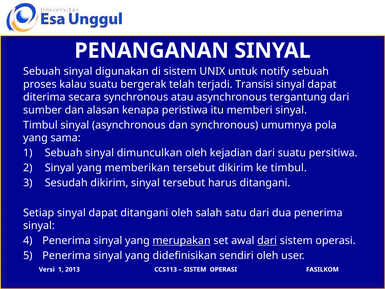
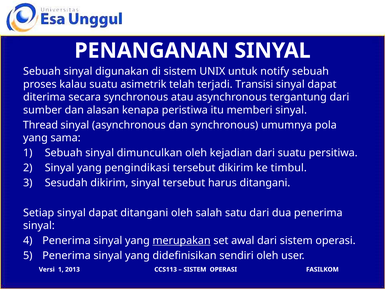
bergerak: bergerak -> asimetrik (143, 84)
Timbul: Timbul -> Thread (40, 125)
memberikan: memberikan -> pengindikasi (137, 168)
dari underline: present -> none (267, 240)
